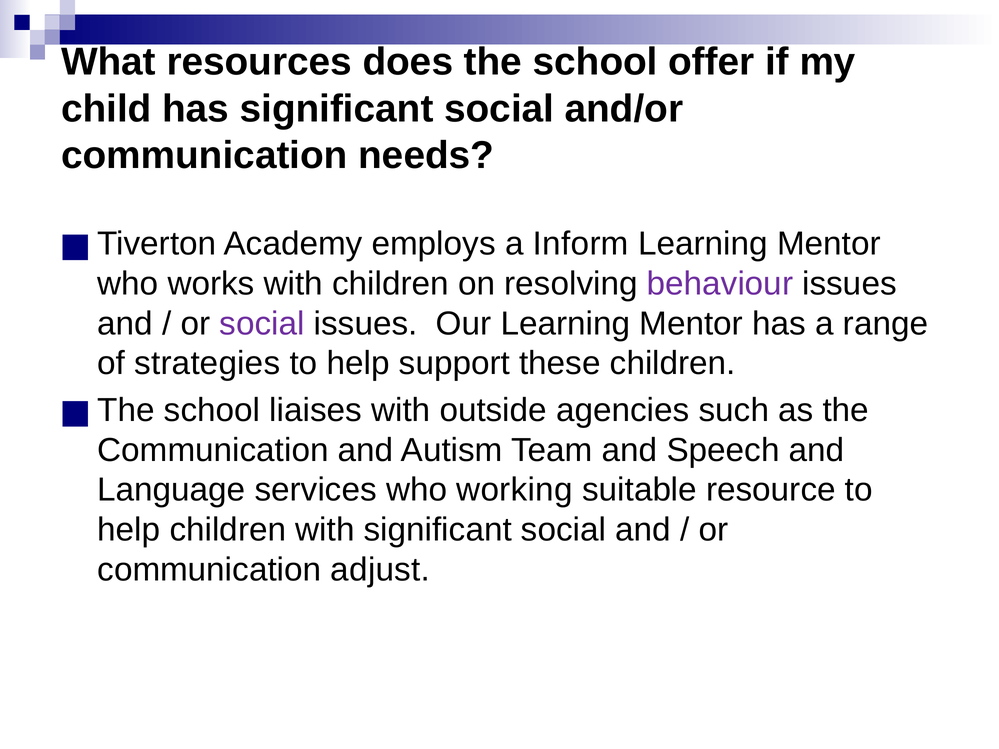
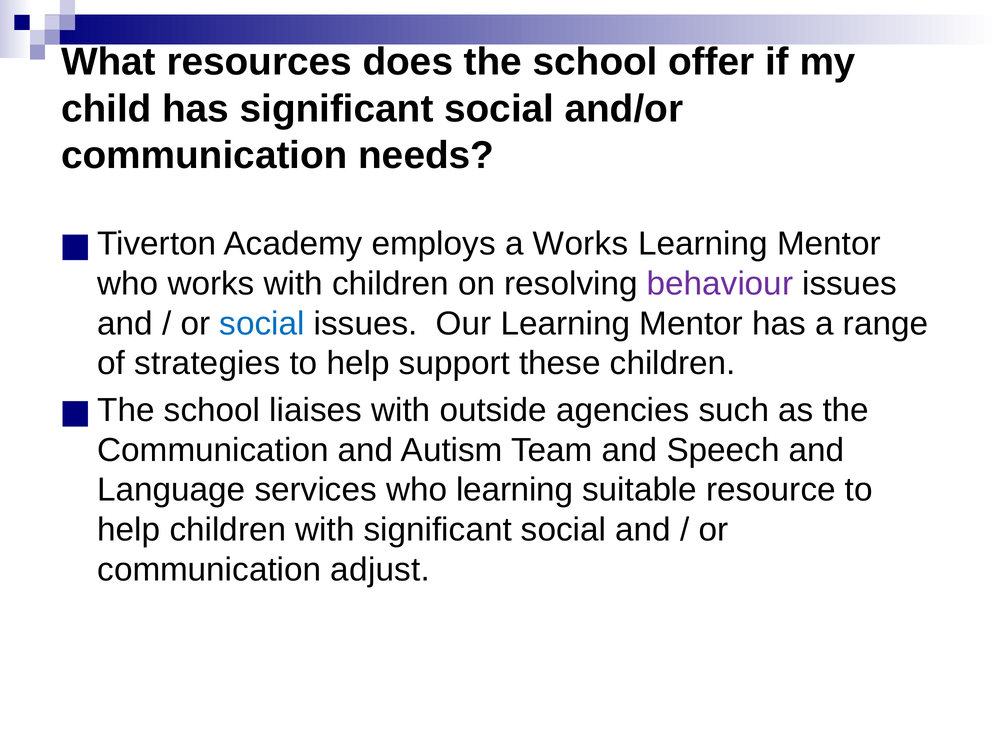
a Inform: Inform -> Works (581, 244)
social colour: purple -> blue (262, 324)
who working: working -> learning (515, 490)
